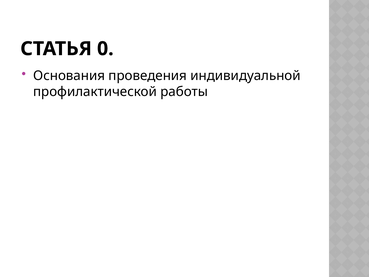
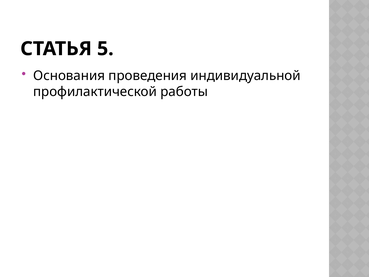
0: 0 -> 5 (105, 49)
